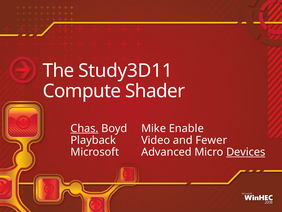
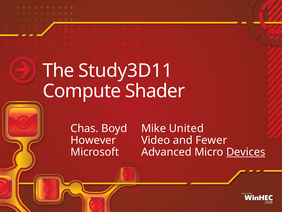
Chas underline: present -> none (85, 128)
Enable: Enable -> United (186, 128)
Playback: Playback -> However (93, 140)
